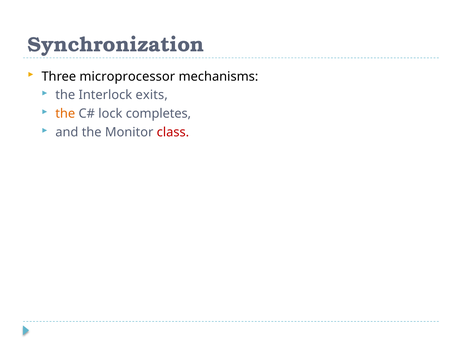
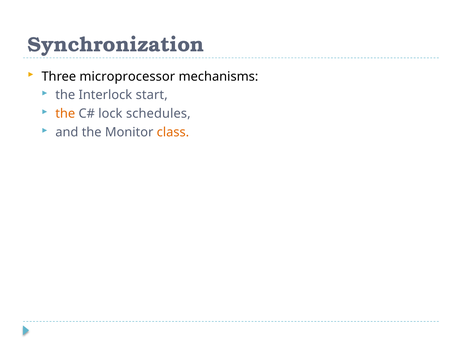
exits: exits -> start (152, 95)
completes: completes -> schedules (158, 114)
class colour: red -> orange (173, 132)
